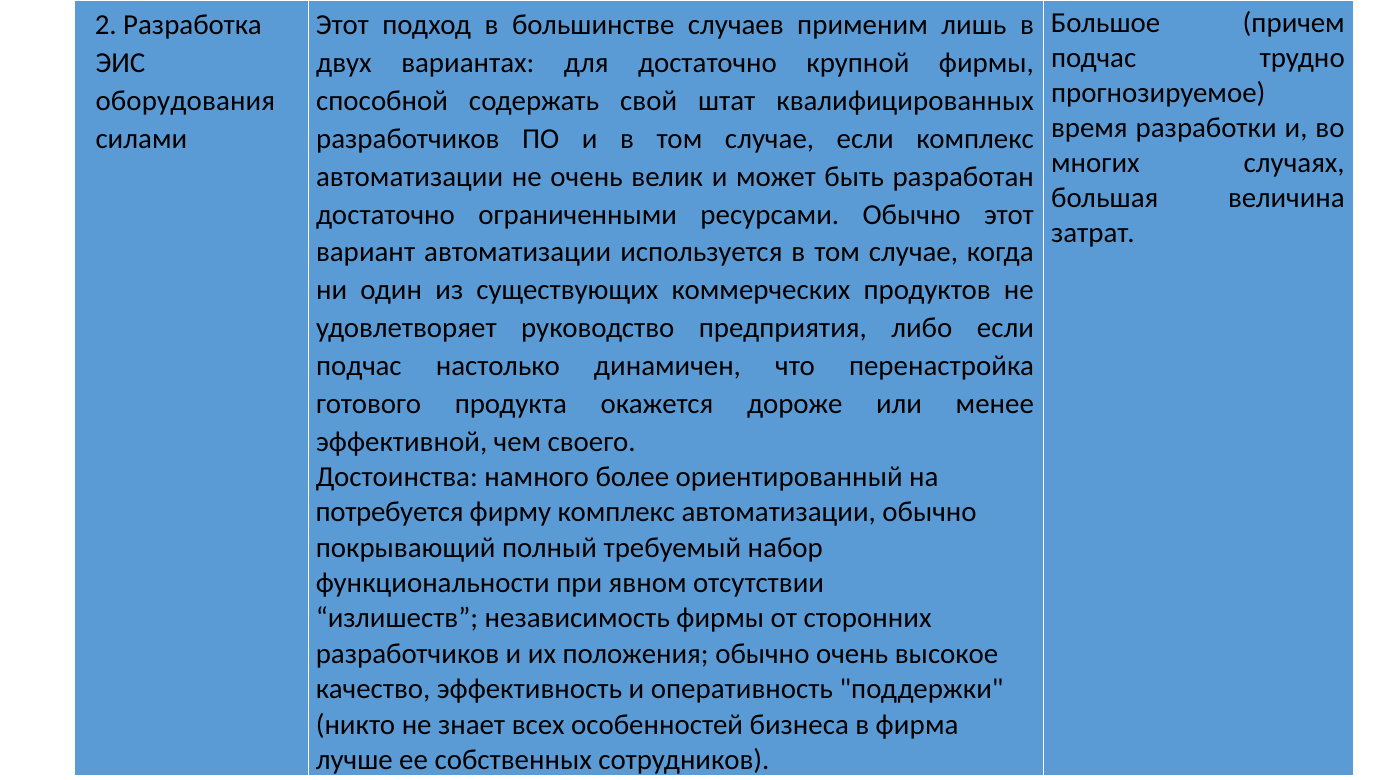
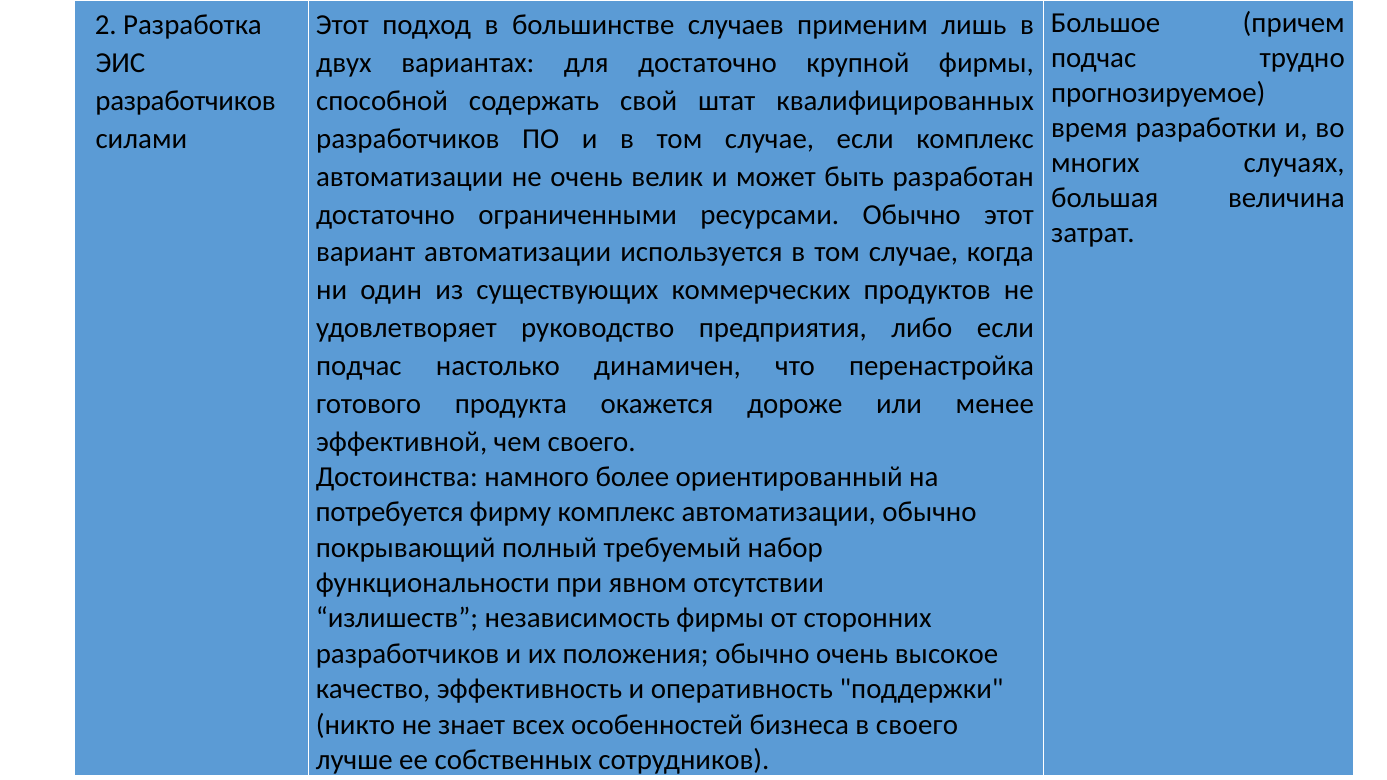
оборудования: оборудования -> разработчиков (186, 101)
в фирма: фирма -> своего (917, 725)
